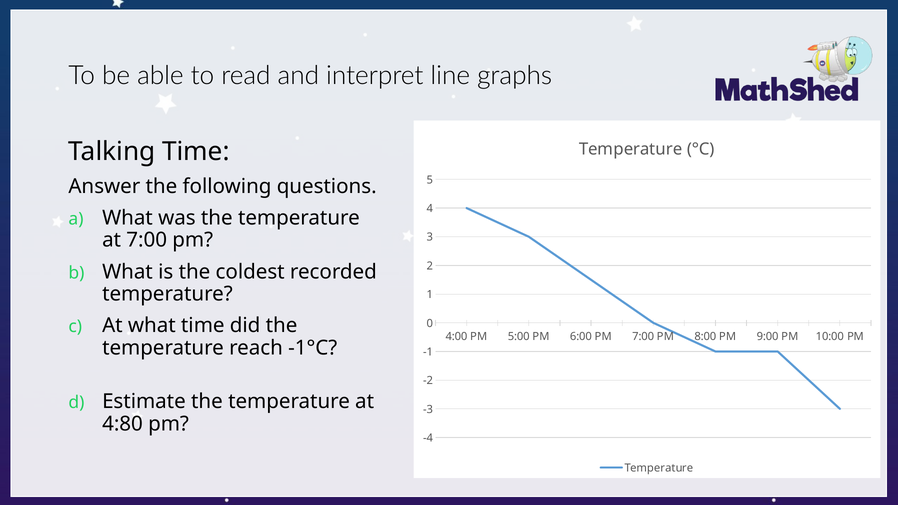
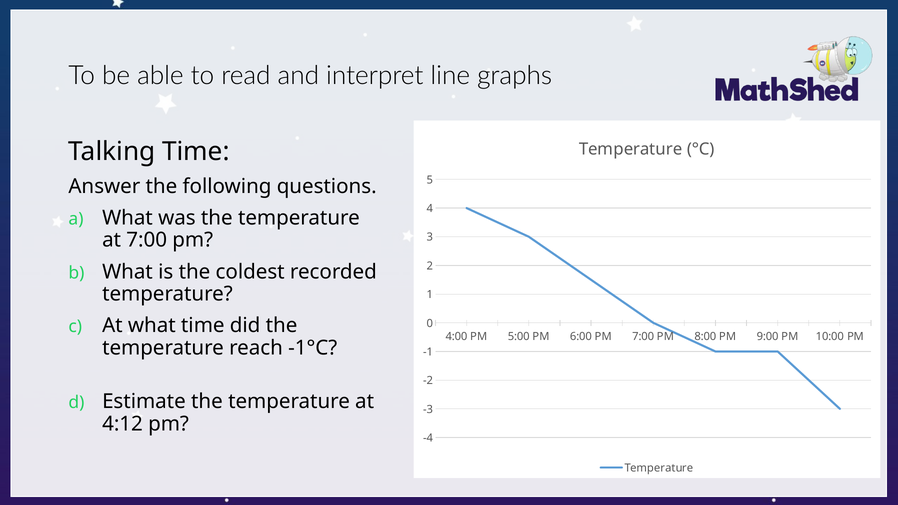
4:80: 4:80 -> 4:12 (123, 424)
